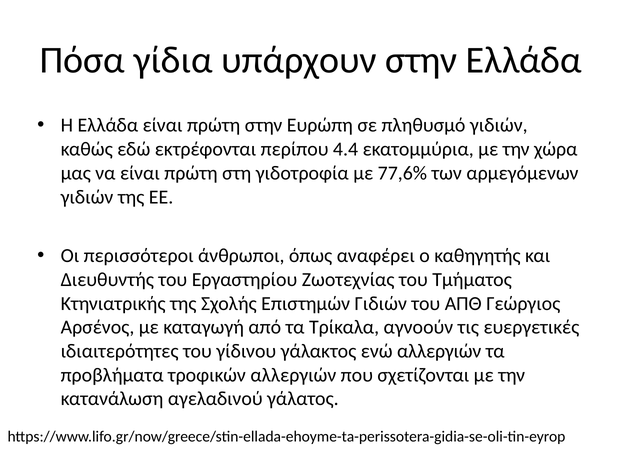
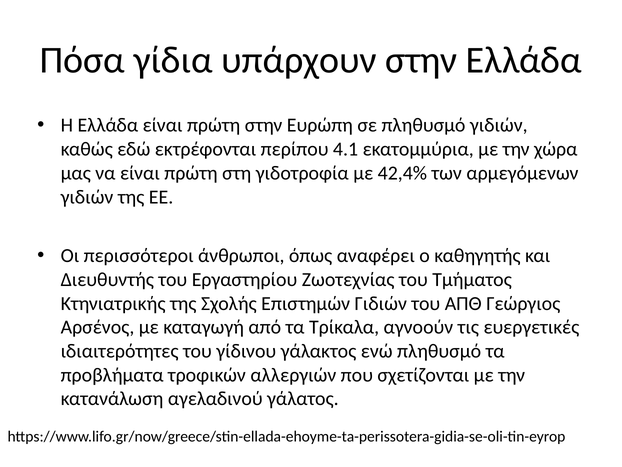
4.4: 4.4 -> 4.1 (346, 149)
77,6%: 77,6% -> 42,4% (402, 173)
ενώ αλλεργιών: αλλεργιών -> πληθυσμό (439, 351)
